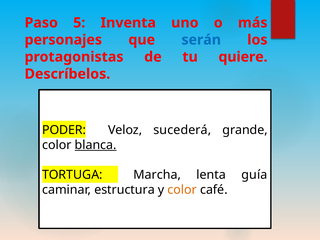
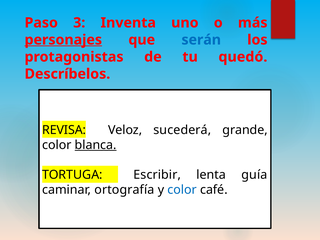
5: 5 -> 3 (79, 23)
personajes underline: none -> present (63, 40)
quiere: quiere -> quedó (243, 57)
PODER: PODER -> REVISA (64, 130)
Marcha: Marcha -> Escribir (157, 175)
estructura: estructura -> ortografía (124, 190)
color colour: orange -> blue (182, 190)
